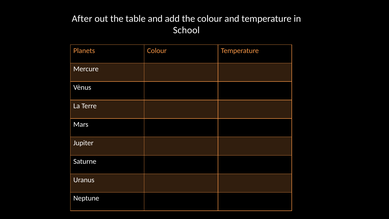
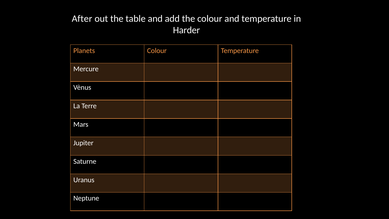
School: School -> Harder (186, 30)
